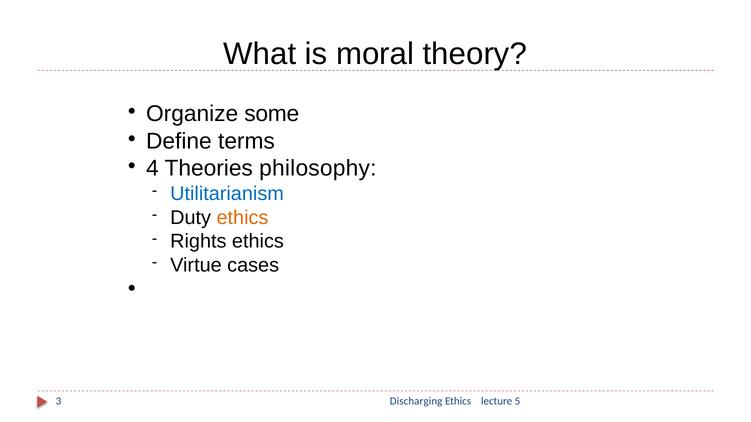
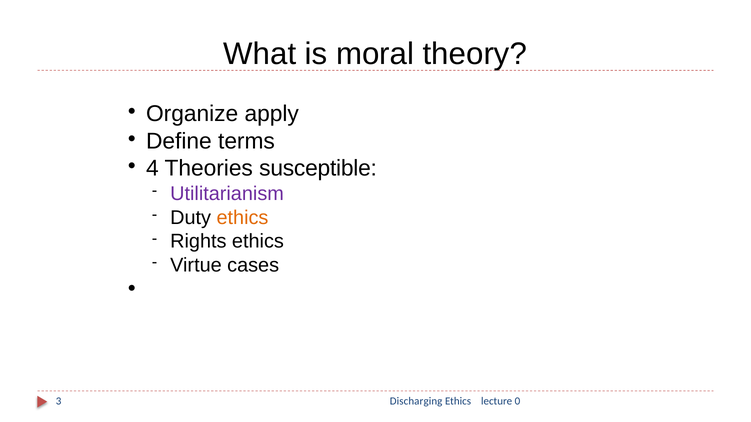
some: some -> apply (272, 114)
philosophy: philosophy -> susceptible (318, 169)
Utilitarianism colour: blue -> purple (227, 194)
5: 5 -> 0 (517, 402)
